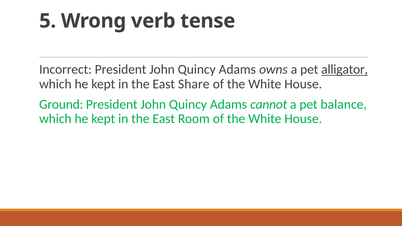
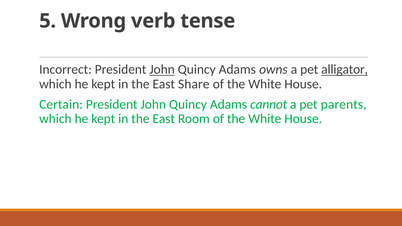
John underline: none -> present (162, 70)
Ground: Ground -> Certain (61, 104)
balance: balance -> parents (344, 104)
